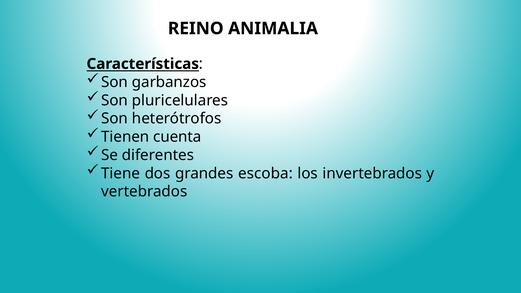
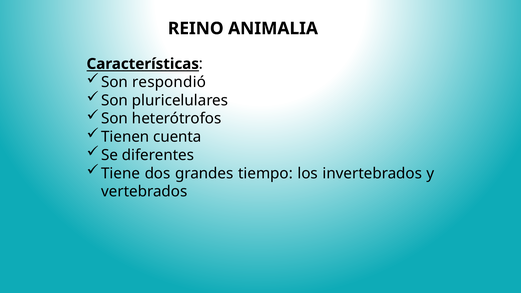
garbanzos: garbanzos -> respondió (169, 82)
escoba: escoba -> tiempo (265, 173)
